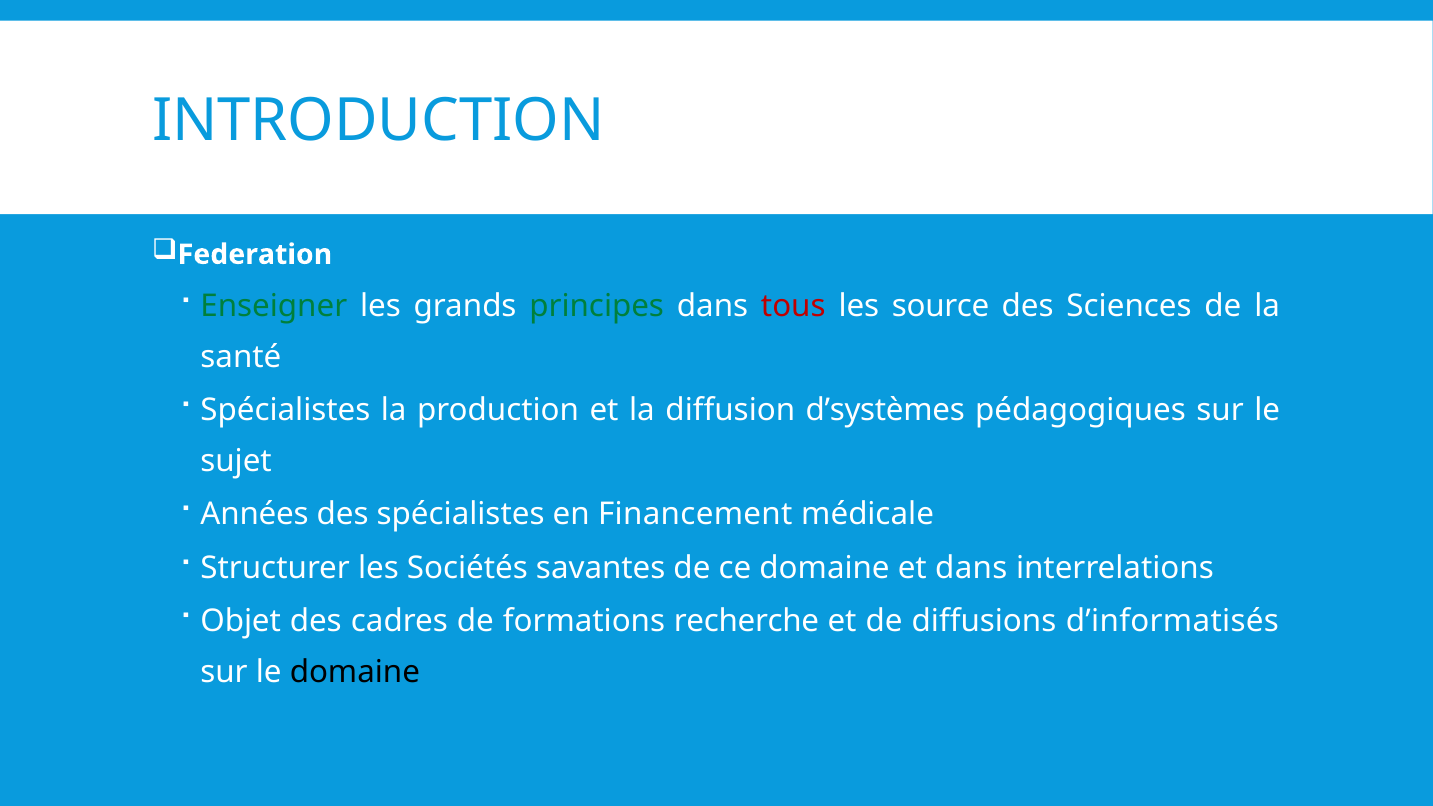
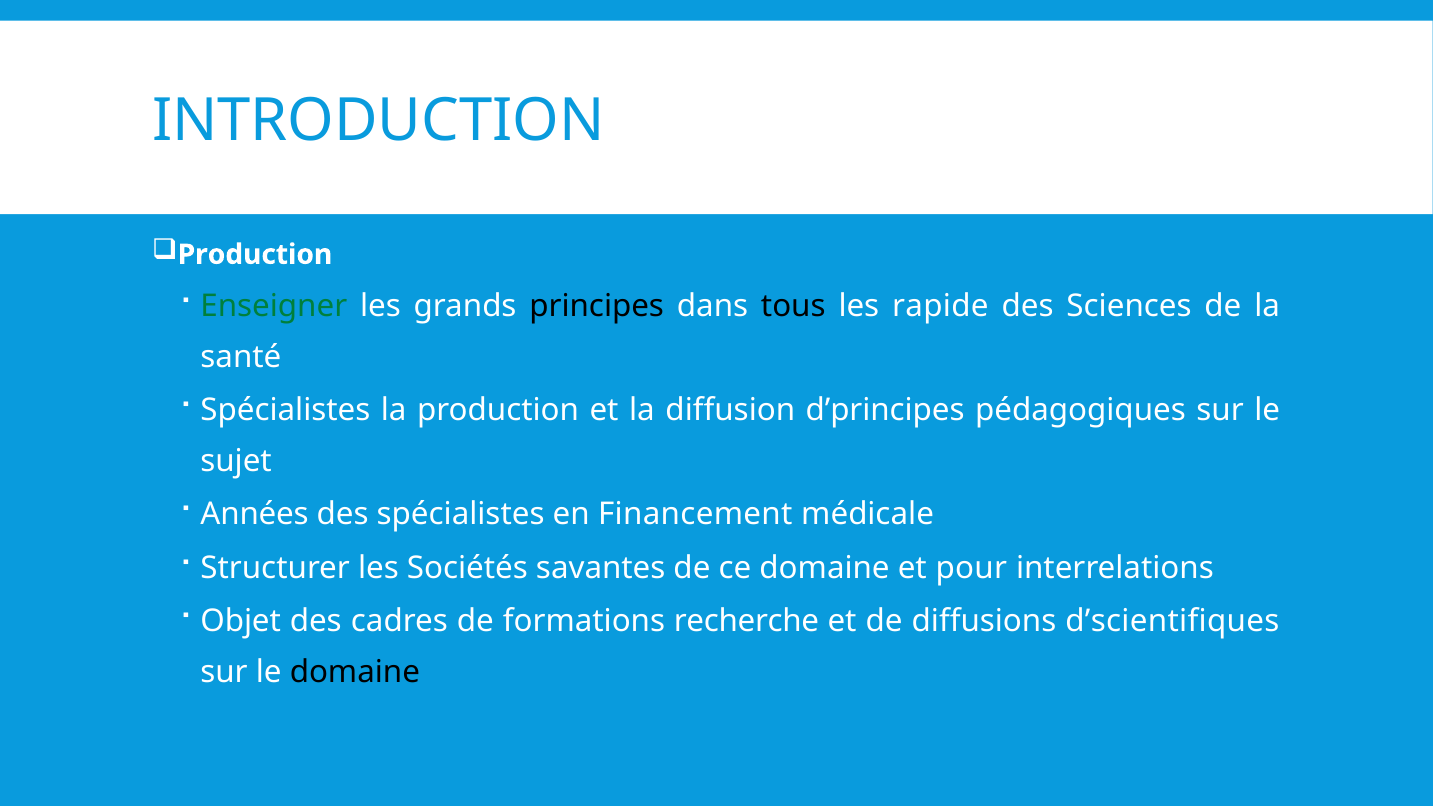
Federation: Federation -> Production (255, 255)
principes colour: green -> black (597, 306)
tous colour: red -> black (793, 306)
source: source -> rapide (940, 306)
d’systèmes: d’systèmes -> d’principes (885, 410)
et dans: dans -> pour (971, 568)
d’informatisés: d’informatisés -> d’scientifiques (1172, 622)
